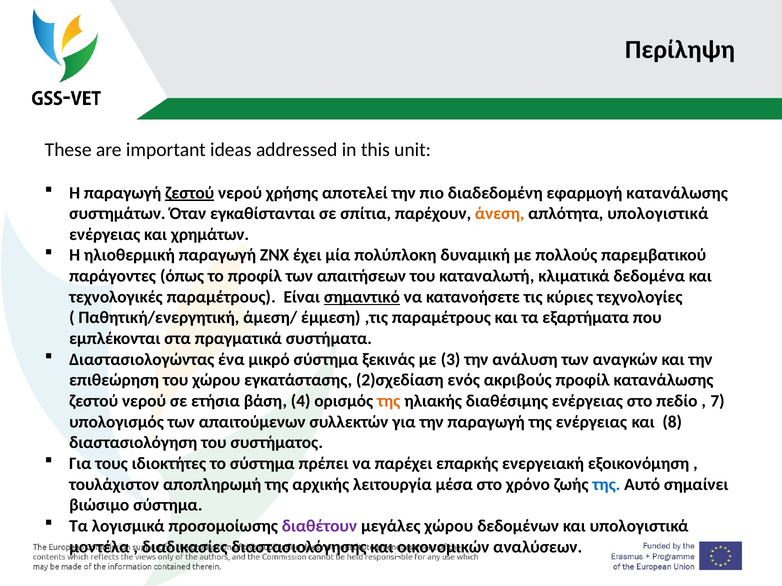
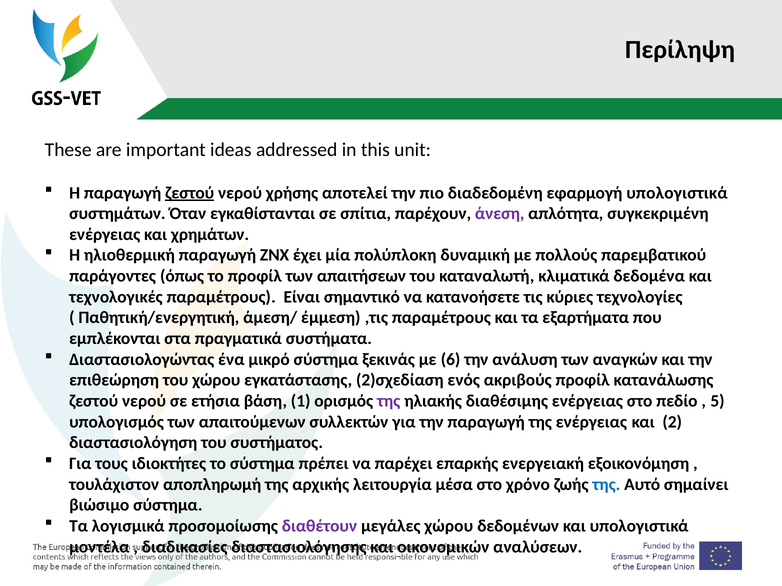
εφαρμογή κατανάλωσης: κατανάλωσης -> υπολογιστικά (677, 193)
άνεση colour: orange -> purple (500, 214)
απλότητα υπολογιστικά: υπολογιστικά -> συγκεκριμένη (658, 214)
σημαντικό underline: present -> none (362, 297)
3: 3 -> 6 (451, 360)
4: 4 -> 1 (301, 401)
της colour: orange -> purple (389, 401)
7: 7 -> 5 (717, 401)
8: 8 -> 2 (672, 422)
